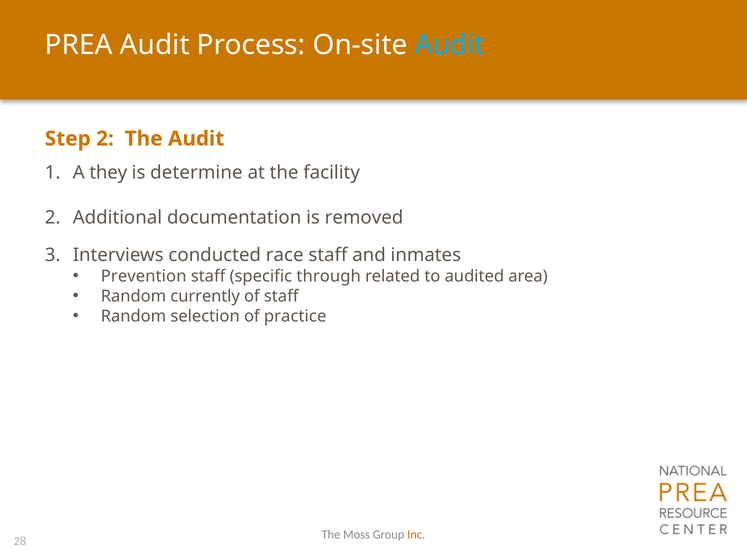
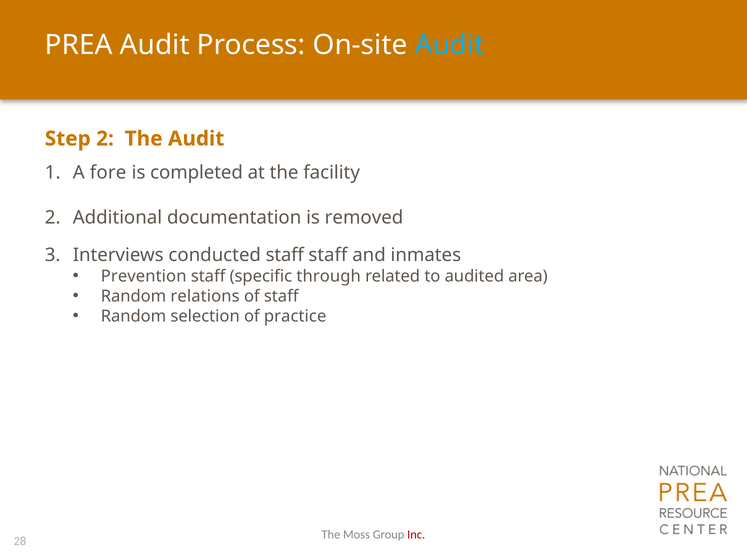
they: they -> fore (108, 173)
determine: determine -> completed (197, 173)
conducted race: race -> staff (285, 255)
currently: currently -> relations (205, 296)
Inc colour: orange -> red (416, 535)
